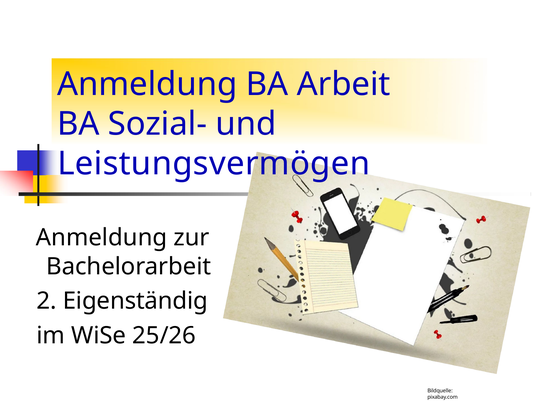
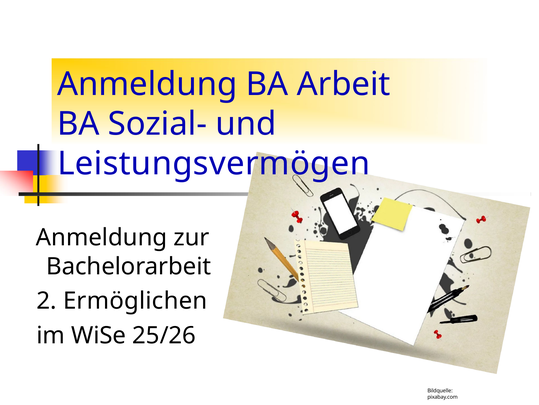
Eigenständig: Eigenständig -> Ermöglichen (135, 300)
